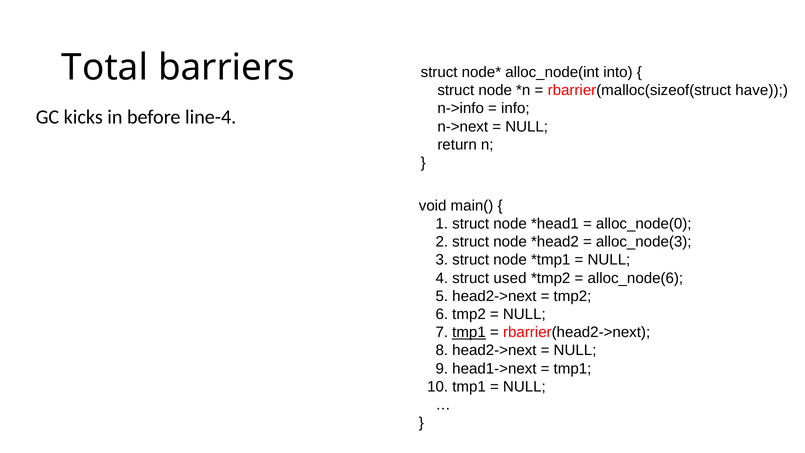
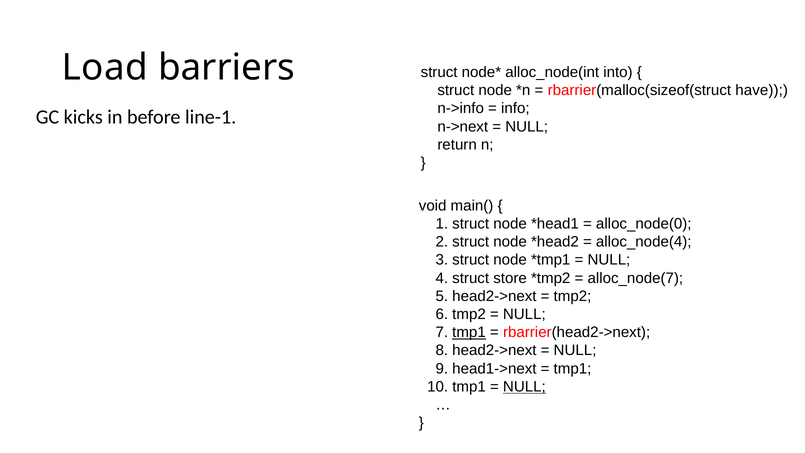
Total: Total -> Load (105, 68)
line-4: line-4 -> line-1 (211, 117)
alloc_node(3: alloc_node(3 -> alloc_node(4 (644, 242)
used: used -> store (510, 278)
alloc_node(6: alloc_node(6 -> alloc_node(7 (635, 278)
NULL underline: none -> present (524, 387)
